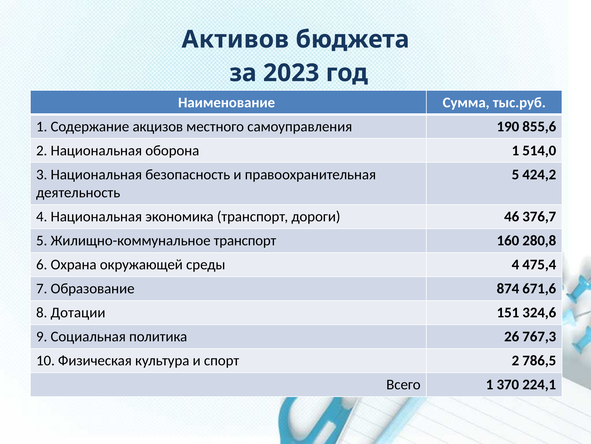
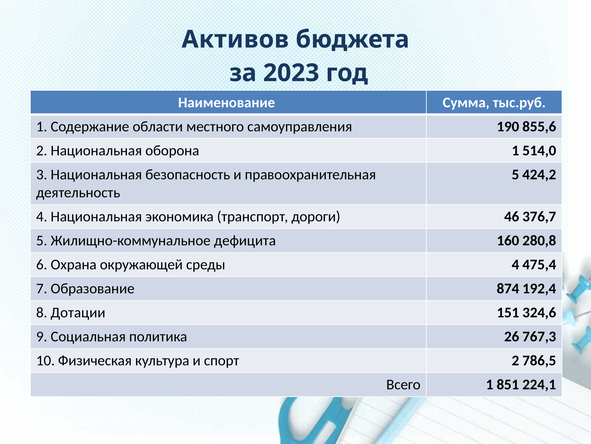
акцизов: акцизов -> области (158, 126)
Жилищно-коммунальное транспорт: транспорт -> дефицита (245, 240)
671,6: 671,6 -> 192,4 (539, 288)
370: 370 -> 851 (508, 384)
